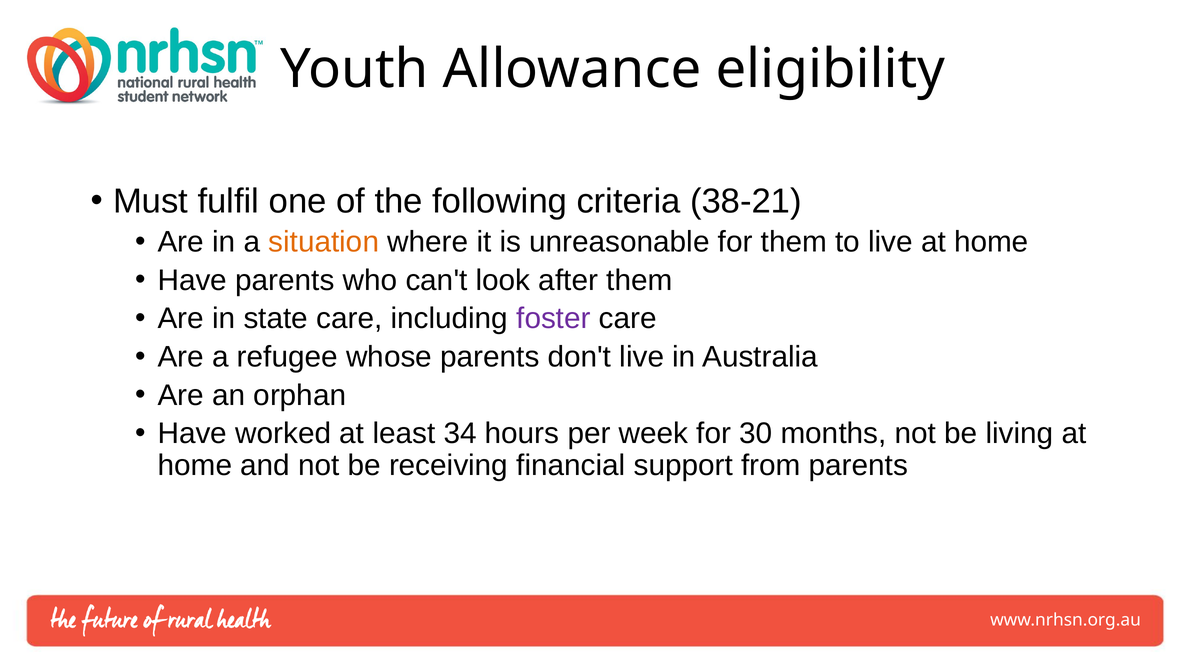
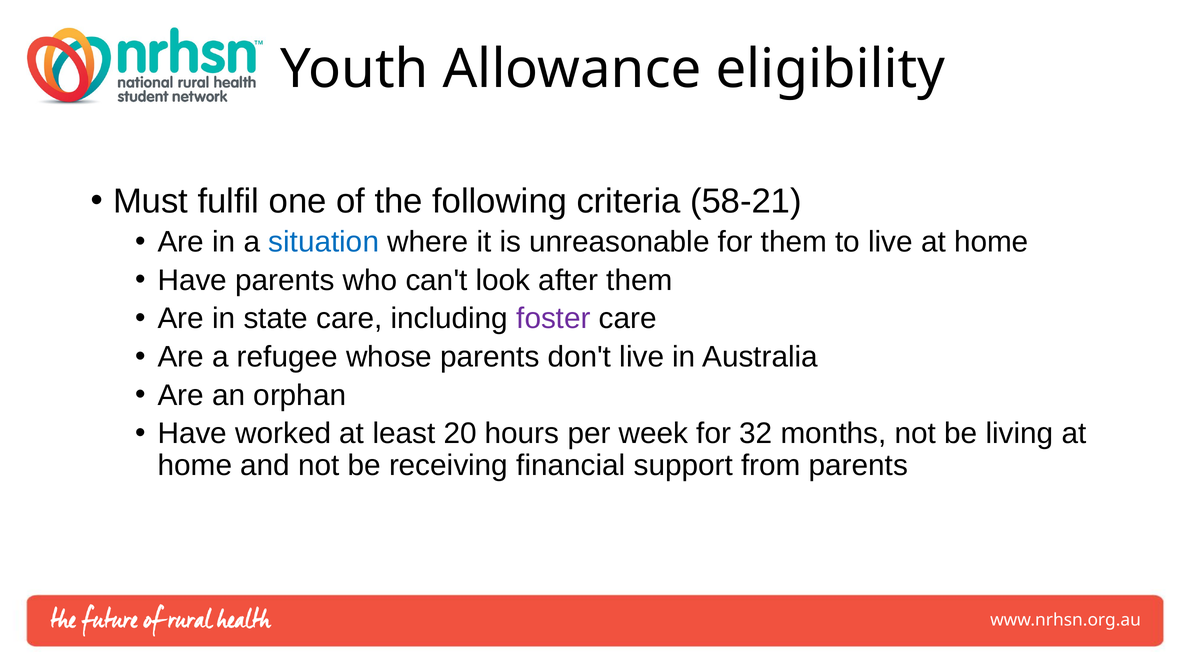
38-21: 38-21 -> 58-21 (746, 201)
situation colour: orange -> blue (324, 242)
34: 34 -> 20 (460, 434)
30: 30 -> 32 (756, 434)
